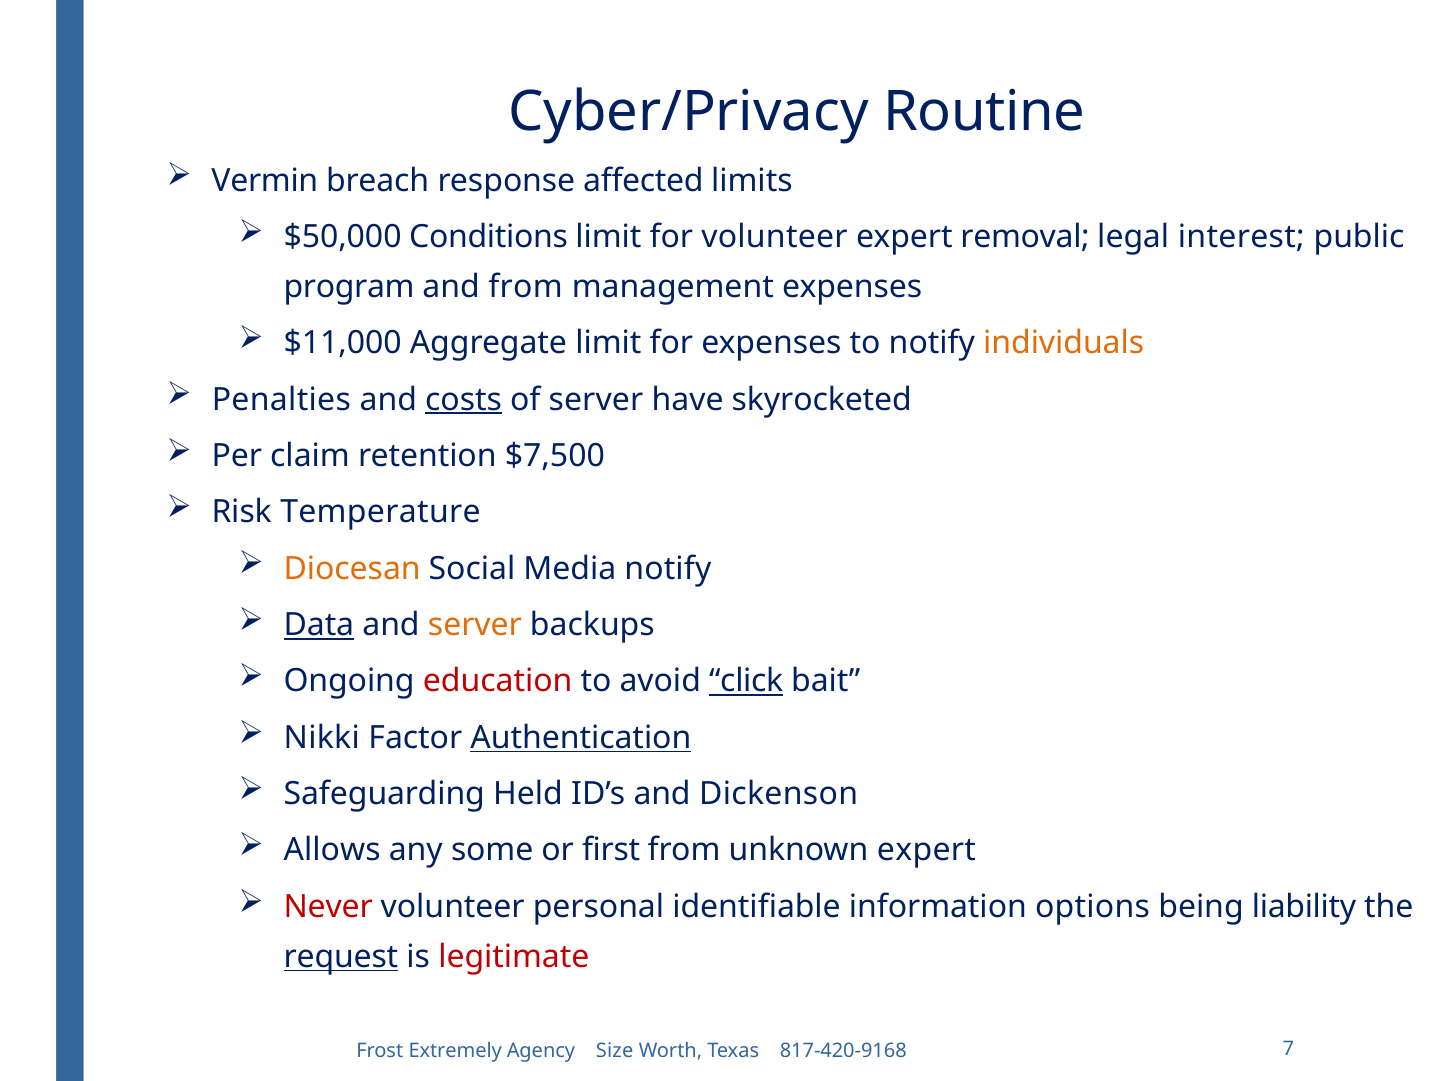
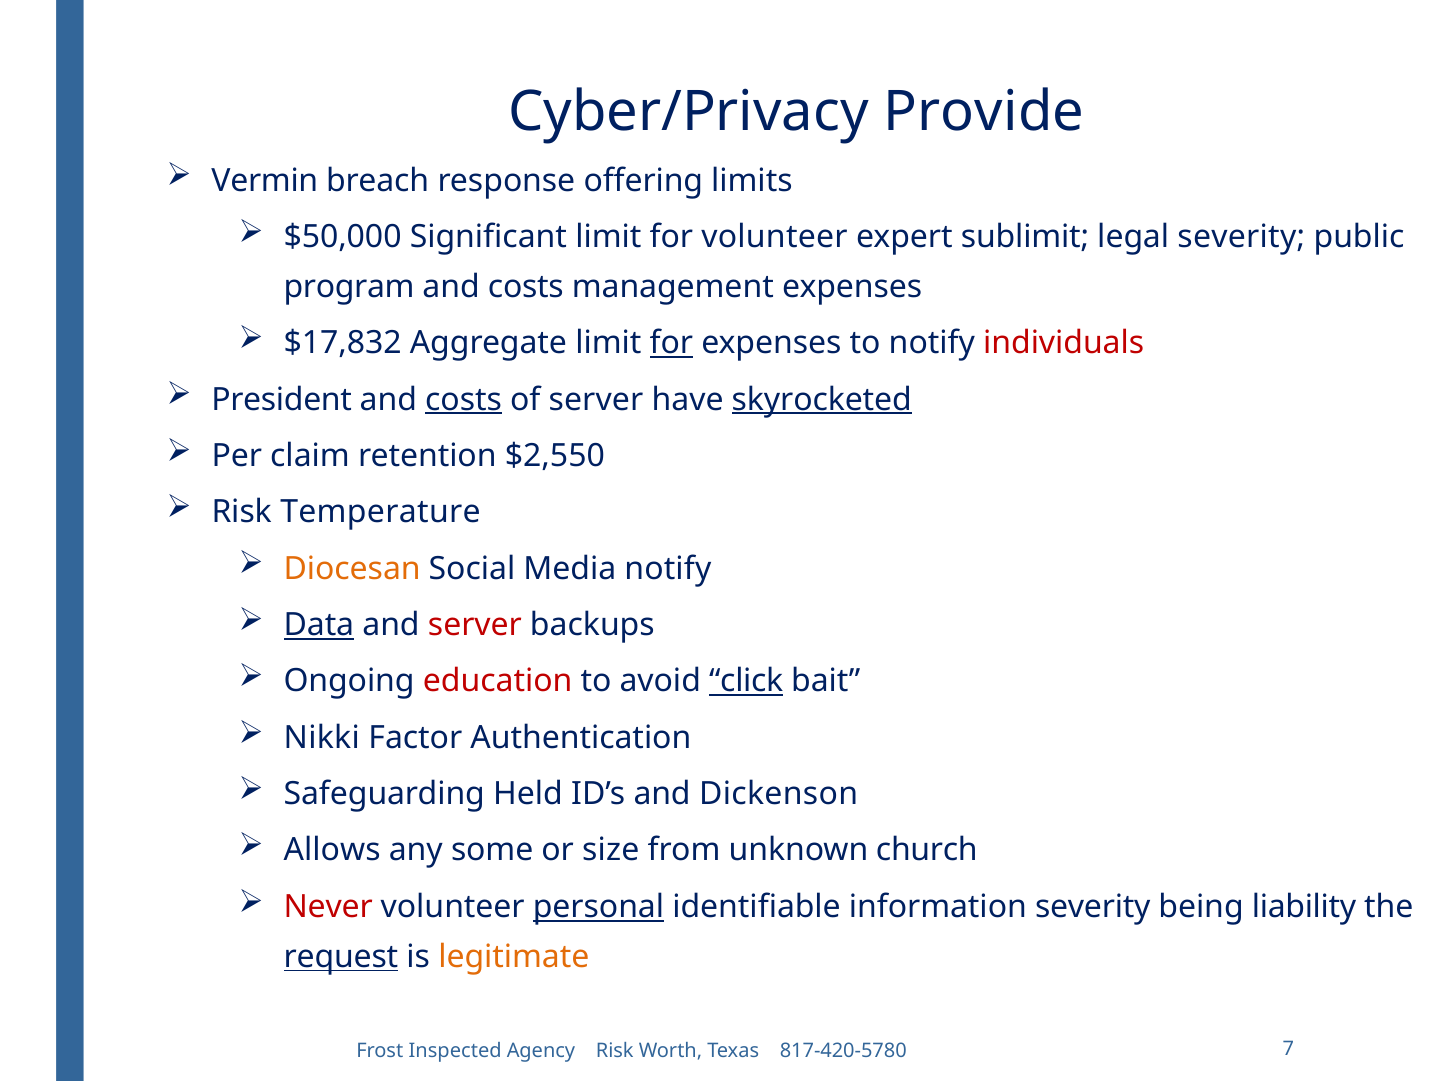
Routine: Routine -> Provide (984, 112)
affected: affected -> offering (643, 181)
Conditions: Conditions -> Significant (488, 237)
removal: removal -> sublimit (1025, 237)
legal interest: interest -> severity (1241, 237)
from: from -> costs (526, 287)
$11,000: $11,000 -> $17,832 (343, 343)
for underline: none -> present (671, 343)
individuals colour: orange -> red (1064, 343)
Penalties: Penalties -> President (282, 400)
skyrocketed underline: none -> present (822, 400)
$7,500: $7,500 -> $2,550 (555, 456)
server colour: orange -> red (475, 625)
Authentication underline: present -> none (581, 738)
first: first -> size (611, 850)
unknown expert: expert -> church (927, 850)
personal underline: none -> present (598, 907)
information options: options -> severity (1093, 907)
legitimate colour: red -> orange (514, 957)
Extremely: Extremely -> Inspected (455, 1050)
Agency Size: Size -> Risk (615, 1050)
817-420-9168: 817-420-9168 -> 817-420-5780 (843, 1050)
